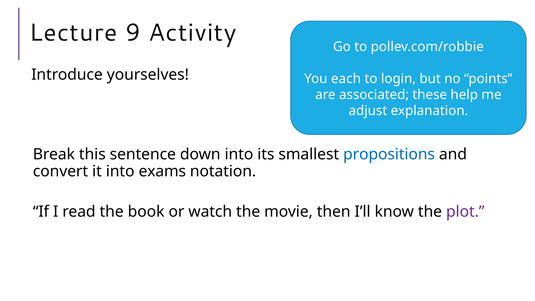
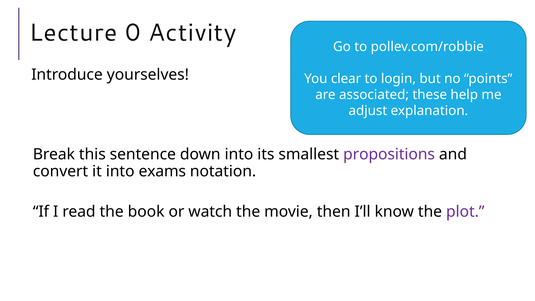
9: 9 -> 0 (133, 33)
each: each -> clear (346, 79)
propositions colour: blue -> purple (389, 154)
